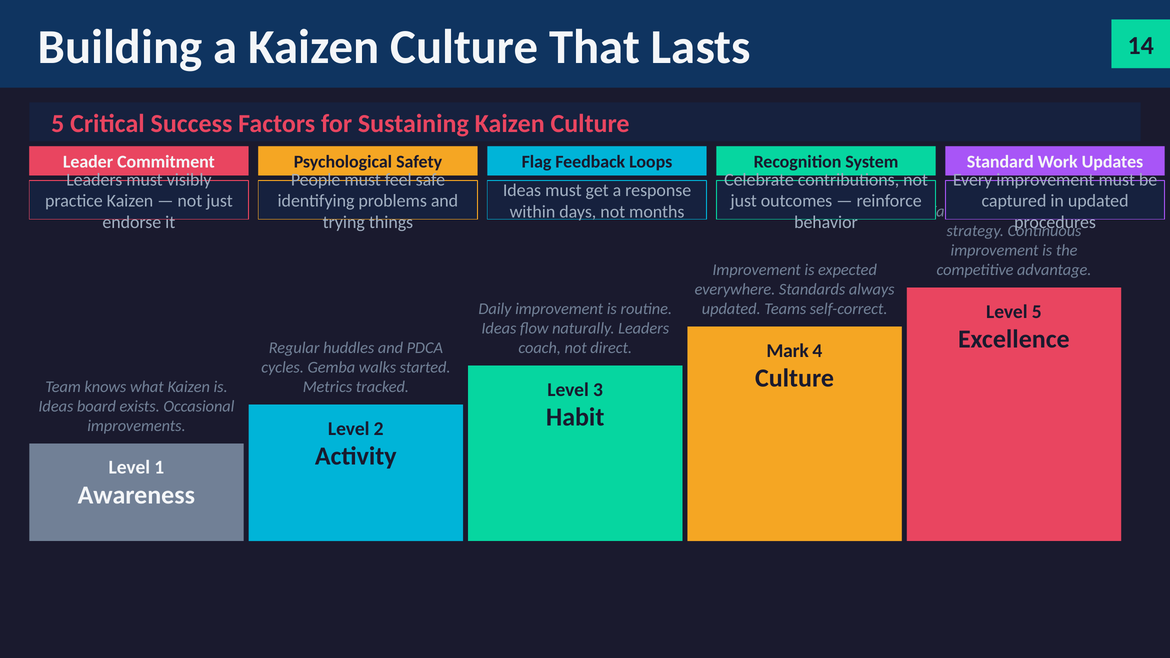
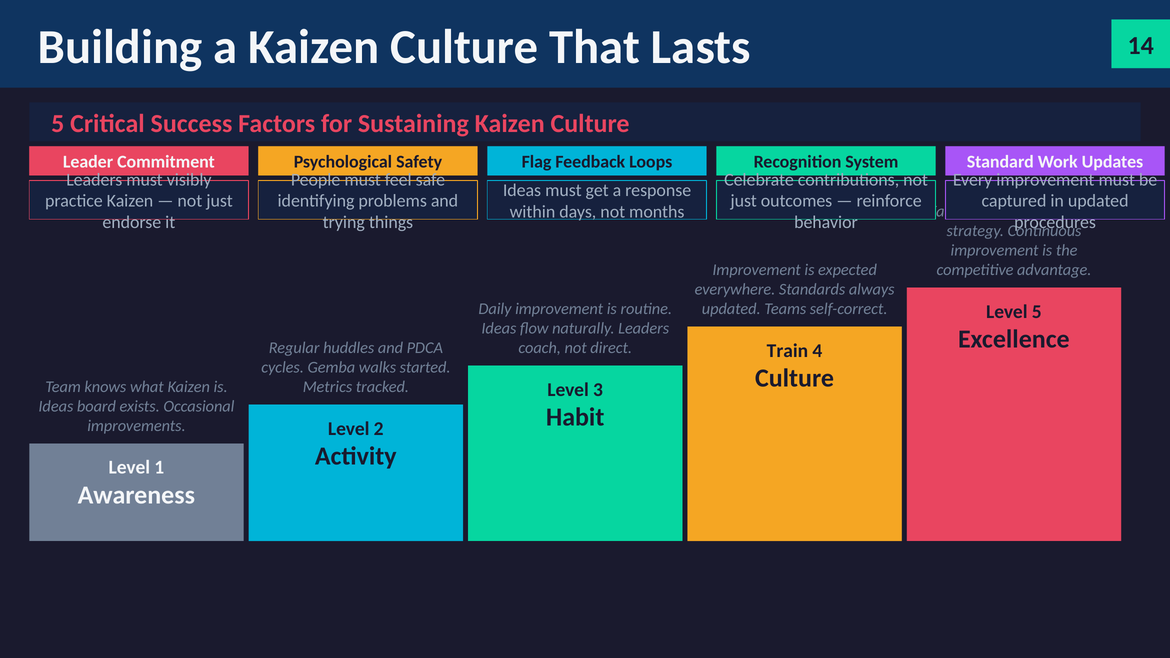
Mark: Mark -> Train (787, 351)
